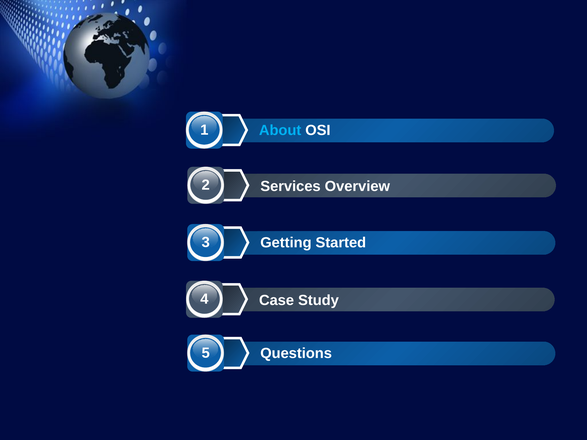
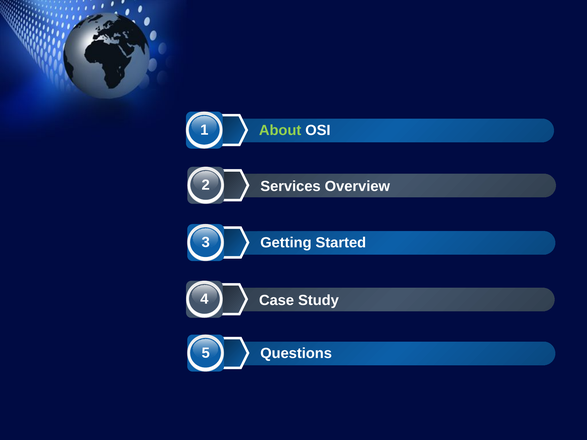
About colour: light blue -> light green (280, 130)
